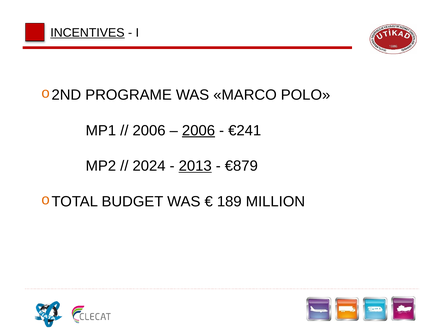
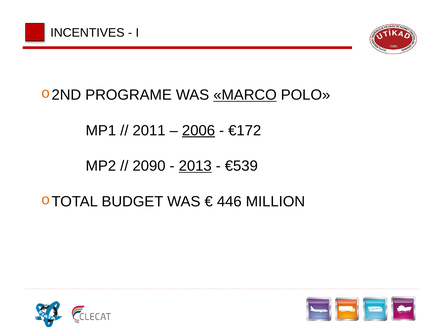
INCENTIVES underline: present -> none (87, 33)
MARCO underline: none -> present (245, 95)
2006: 2006 -> 2011 (149, 131)
€241: €241 -> €172 (245, 131)
2024: 2024 -> 2090 (149, 166)
€879: €879 -> €539 (241, 166)
189: 189 -> 446 (229, 202)
